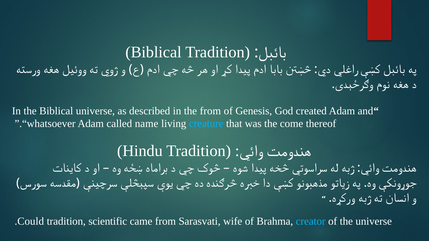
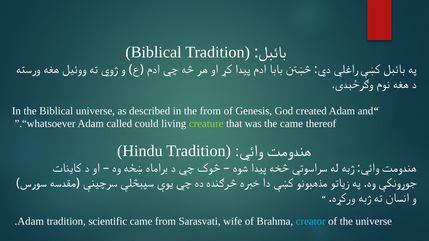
name: name -> could (147, 124)
creature colour: light blue -> light green (206, 124)
the come: come -> came (292, 124)
Could: Could -> Adam (31, 221)
